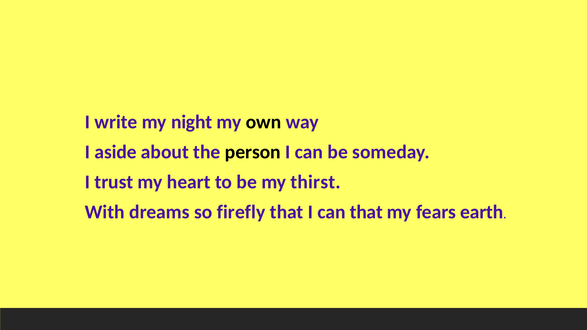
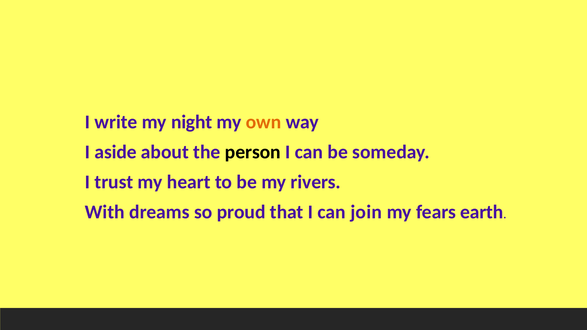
own colour: black -> orange (264, 122)
thirst: thirst -> rivers (316, 182)
firefly: firefly -> proud (241, 212)
can that: that -> join (366, 212)
